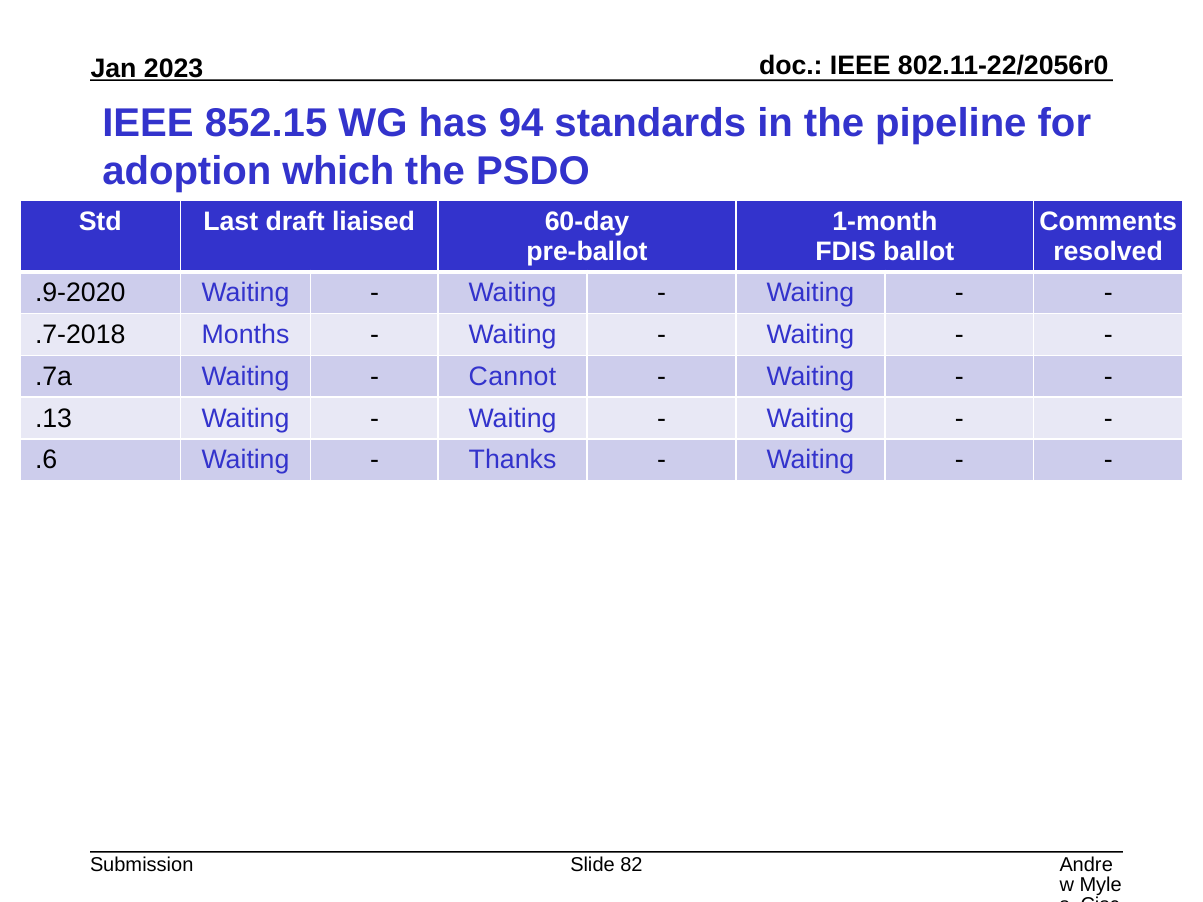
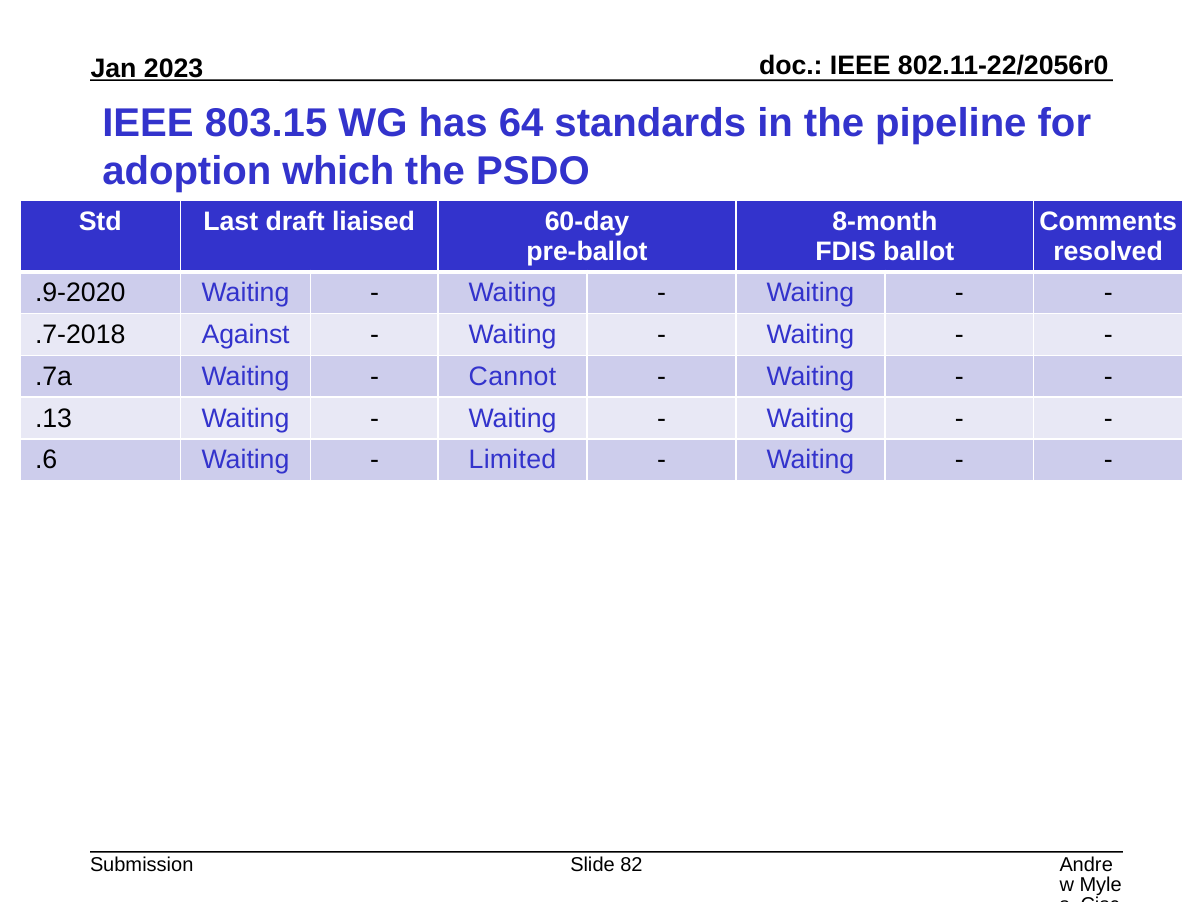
852.15: 852.15 -> 803.15 (266, 123)
94: 94 -> 64 (521, 123)
1-month: 1-month -> 8-month (885, 222)
Months: Months -> Against (246, 335)
Thanks: Thanks -> Limited (512, 460)
